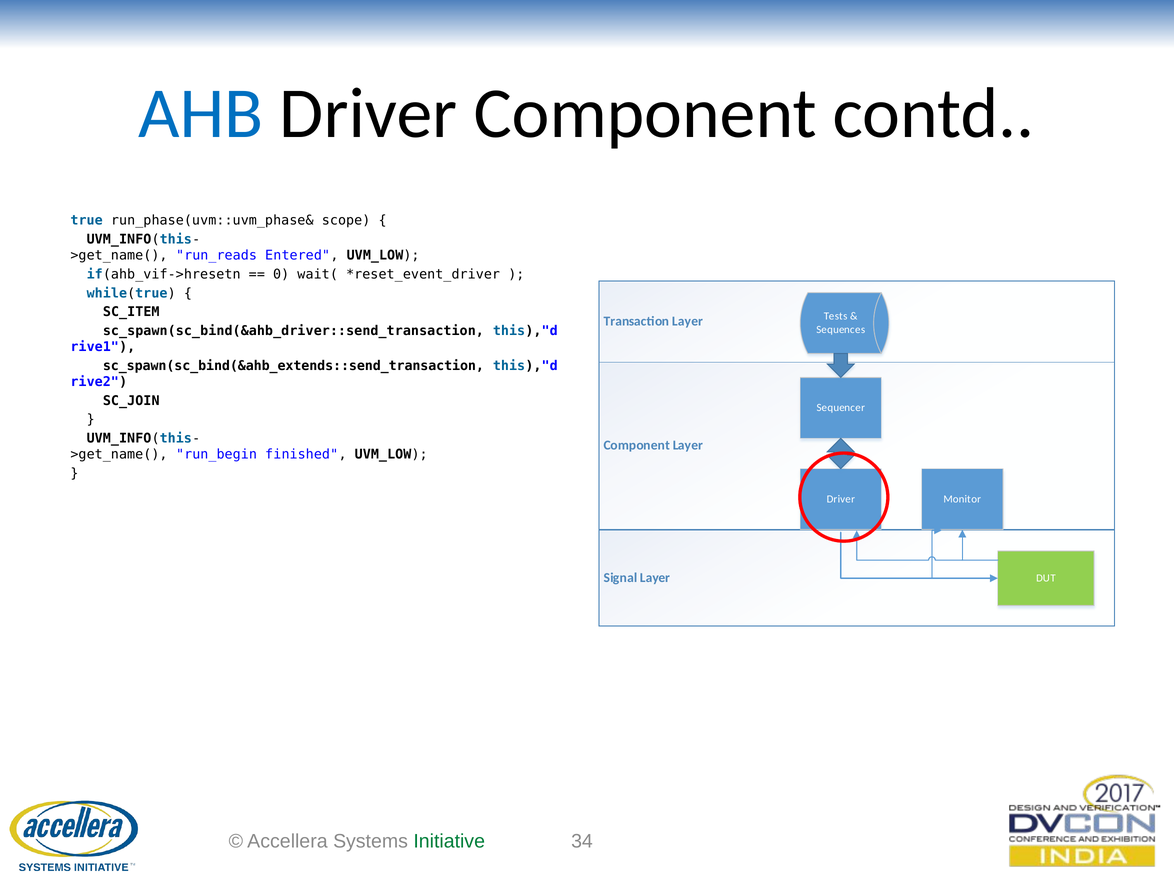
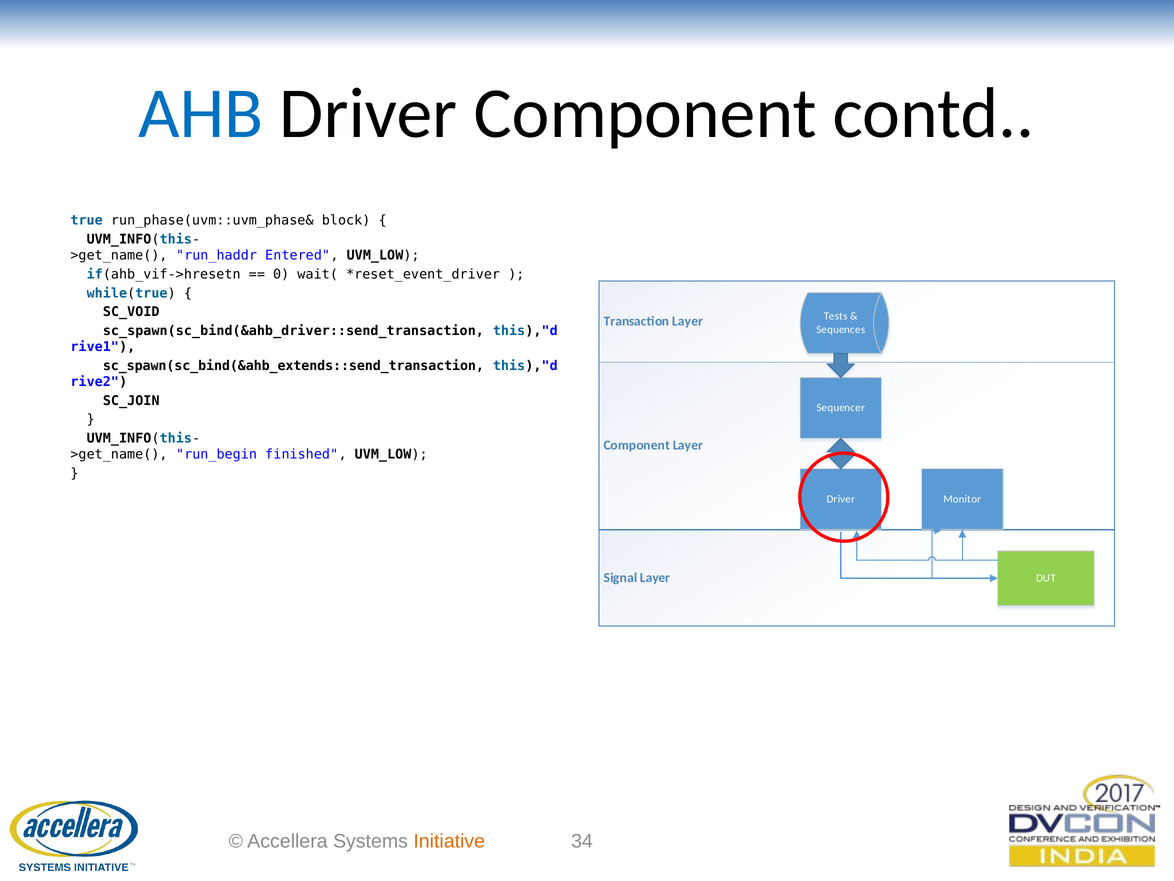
scope: scope -> block (346, 220)
run_reads: run_reads -> run_haddr (217, 255)
SC_ITEM: SC_ITEM -> SC_VOID (131, 312)
Initiative colour: green -> orange (449, 841)
